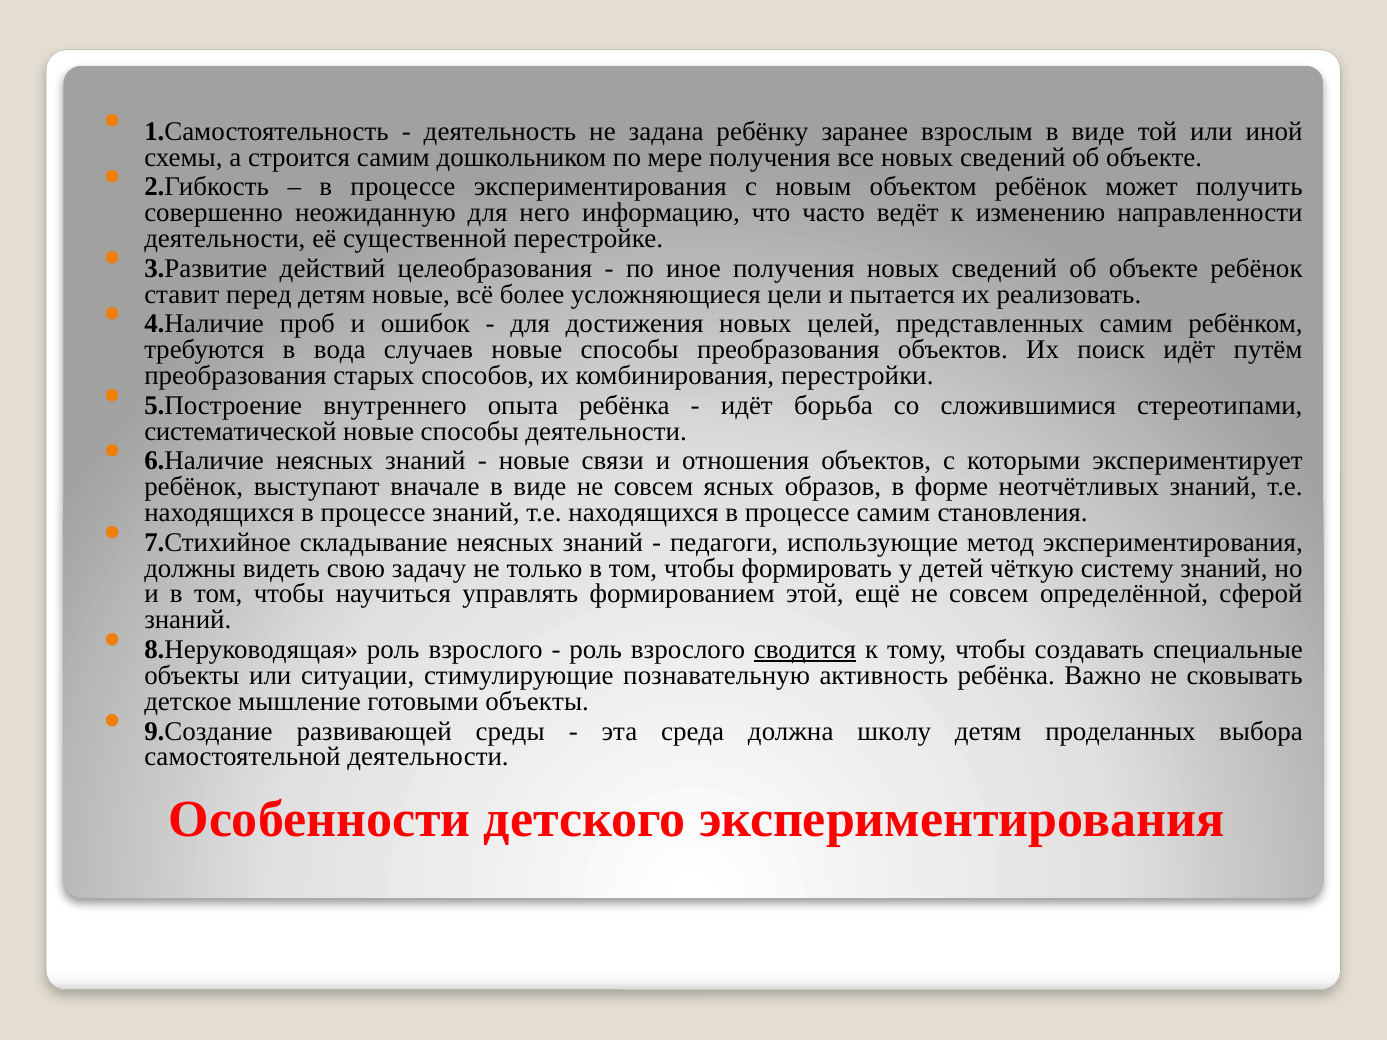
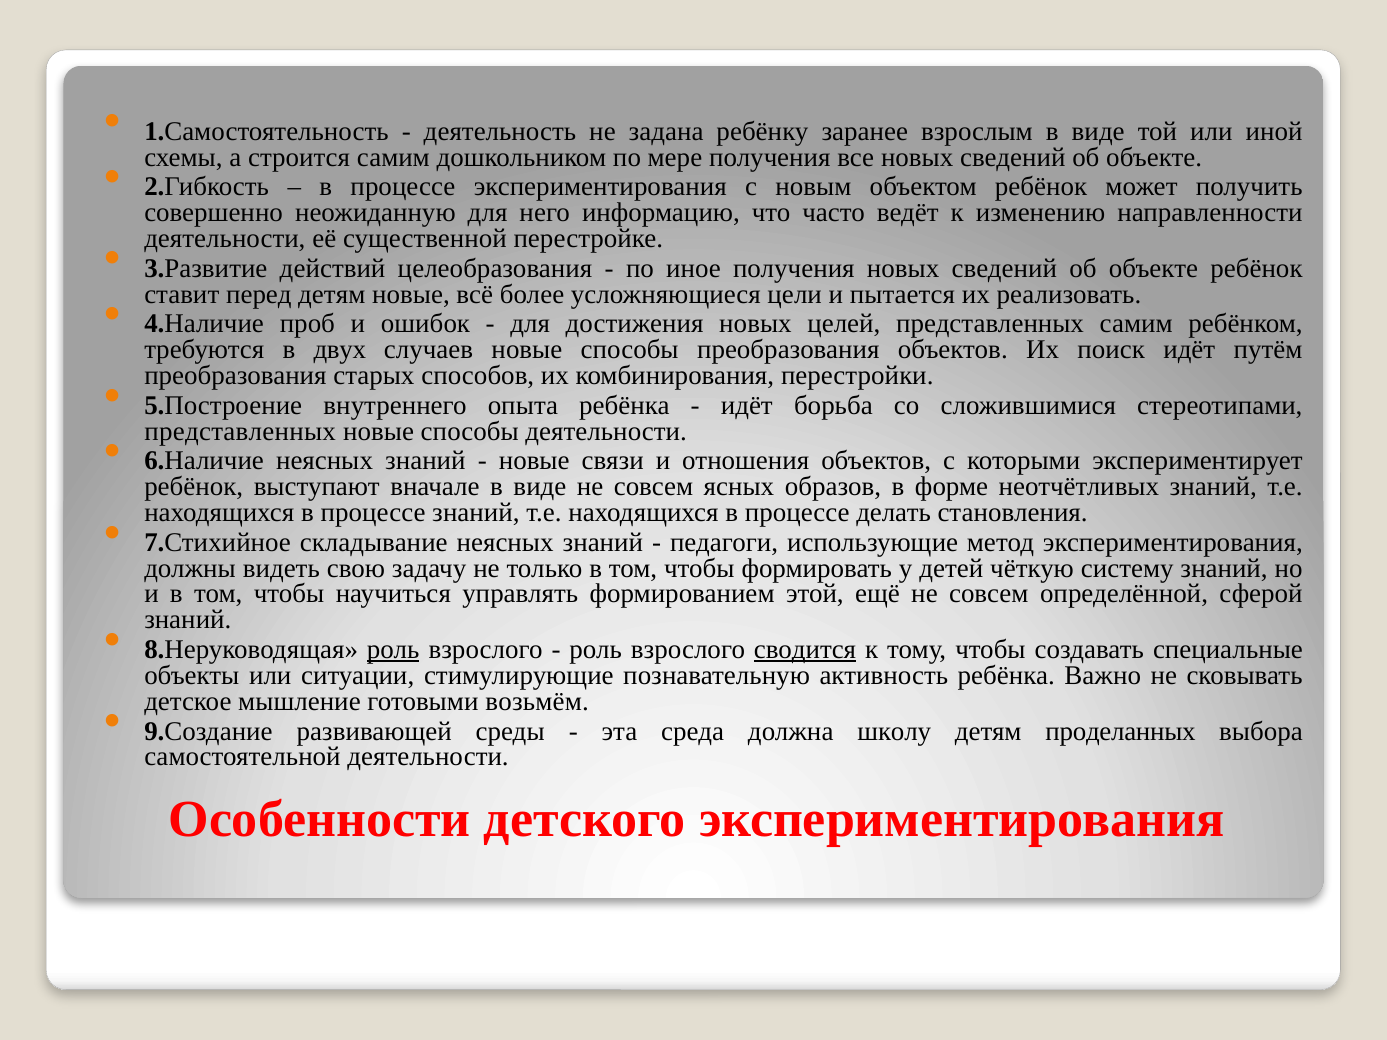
вода: вода -> двух (340, 350)
систематической: систематической -> представленных (240, 431)
процессе самим: самим -> делать (894, 513)
роль underline: none -> present (393, 650)
готовыми объекты: объекты -> возьмём (537, 702)
